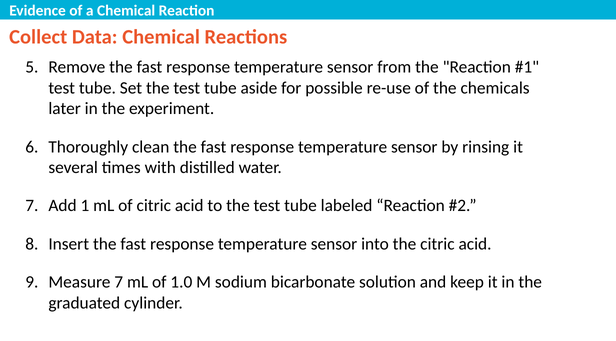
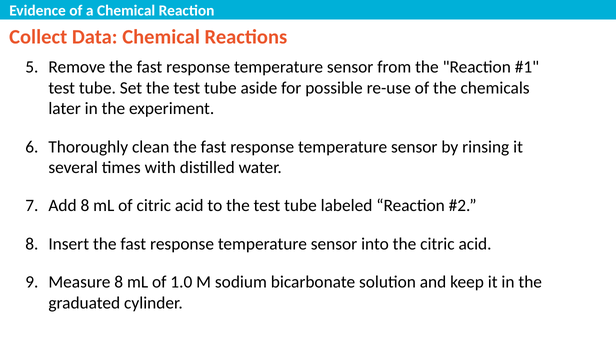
Add 1: 1 -> 8 (85, 206)
Measure 7: 7 -> 8 (119, 282)
